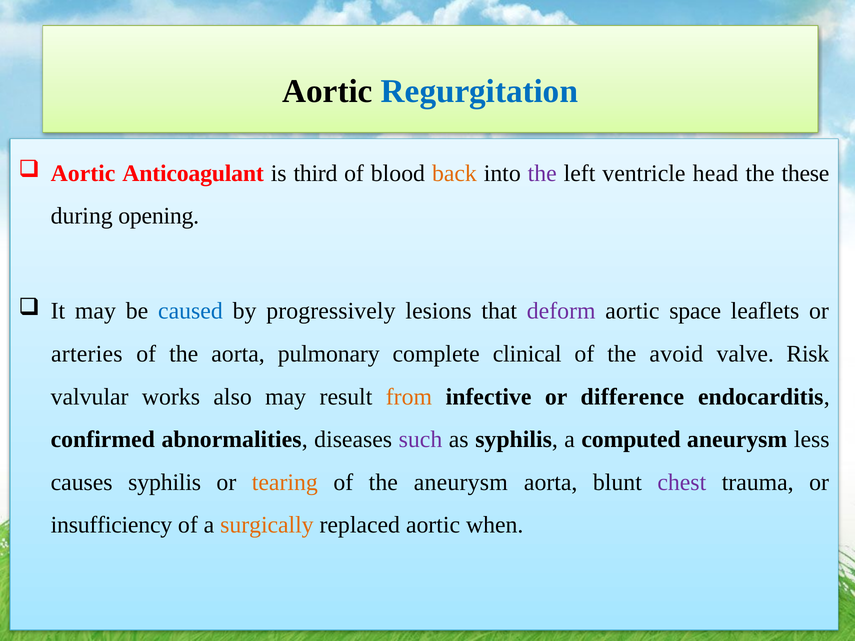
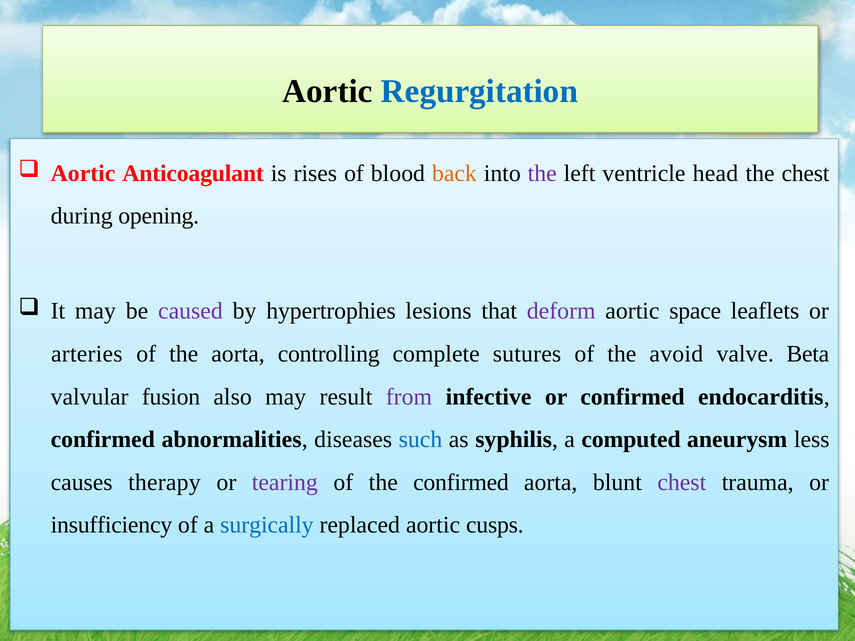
third: third -> rises (315, 173)
the these: these -> chest (805, 173)
caused colour: blue -> purple (190, 311)
progressively: progressively -> hypertrophies (331, 311)
pulmonary: pulmonary -> controlling (329, 354)
clinical: clinical -> sutures (527, 354)
Risk: Risk -> Beta (808, 354)
works: works -> fusion (171, 397)
from colour: orange -> purple (409, 397)
or difference: difference -> confirmed (632, 397)
such colour: purple -> blue (420, 440)
causes syphilis: syphilis -> therapy (164, 483)
tearing colour: orange -> purple (285, 483)
the aneurysm: aneurysm -> confirmed (461, 483)
surgically colour: orange -> blue (267, 525)
when: when -> cusps (495, 525)
